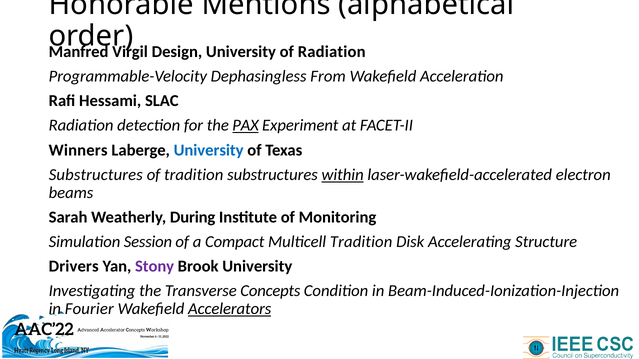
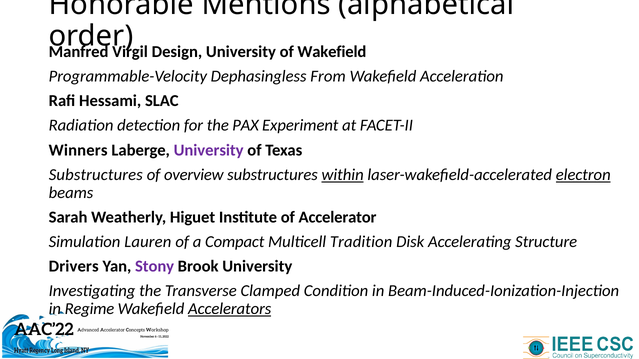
of Radiation: Radiation -> Wakefield (332, 52)
PAX underline: present -> none (246, 126)
University colour: blue -> purple (209, 150)
of tradition: tradition -> overview (194, 175)
electron underline: none -> present (583, 175)
During: During -> Higuet (193, 217)
Monitoring: Monitoring -> Accelerator (338, 217)
Session: Session -> Lauren (148, 242)
Concepts: Concepts -> Clamped (270, 291)
Fourier: Fourier -> Regime (89, 309)
